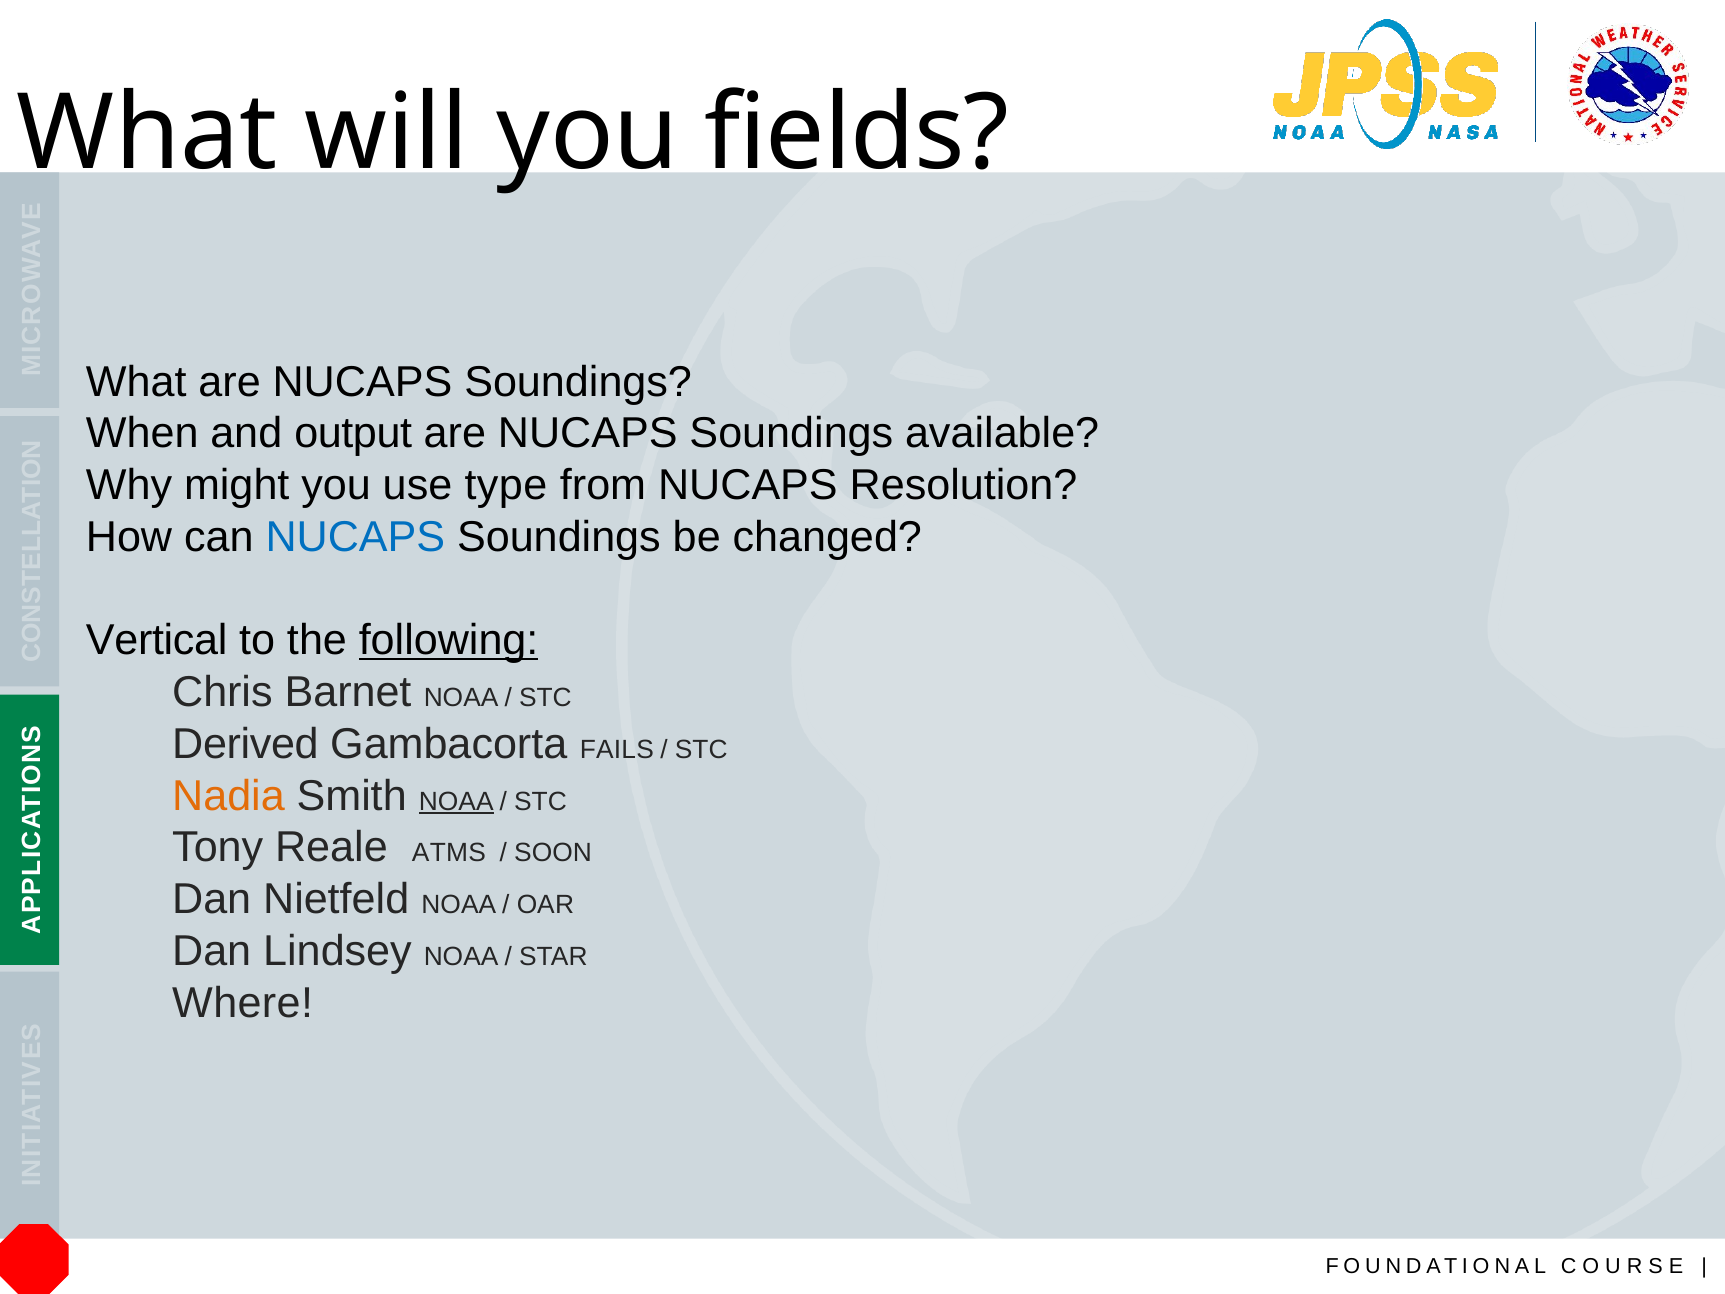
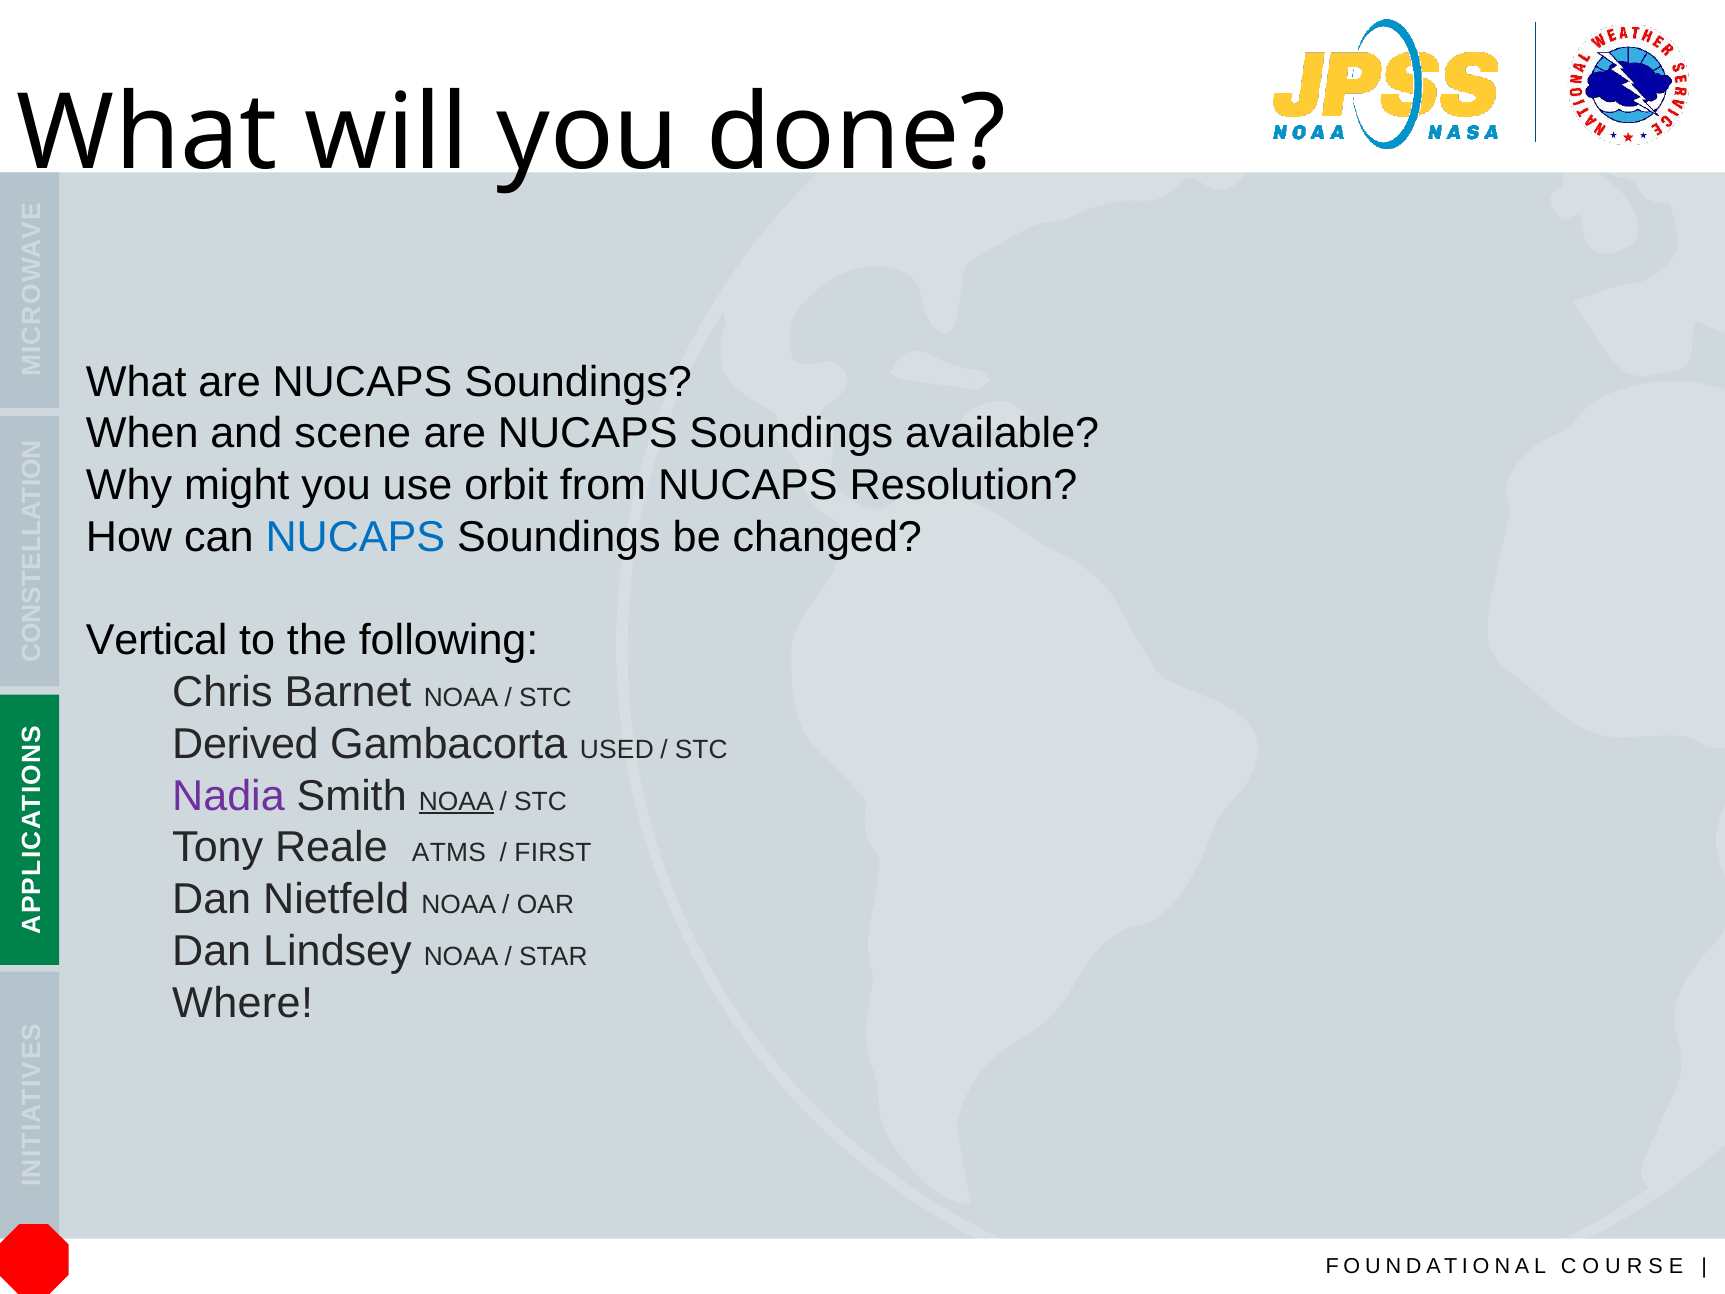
fields: fields -> done (856, 134)
output: output -> scene (353, 434)
type: type -> orbit (506, 485)
following underline: present -> none (449, 641)
FAILS: FAILS -> USED (617, 750)
Nadia colour: orange -> purple (228, 796)
SOON: SOON -> FIRST (553, 853)
